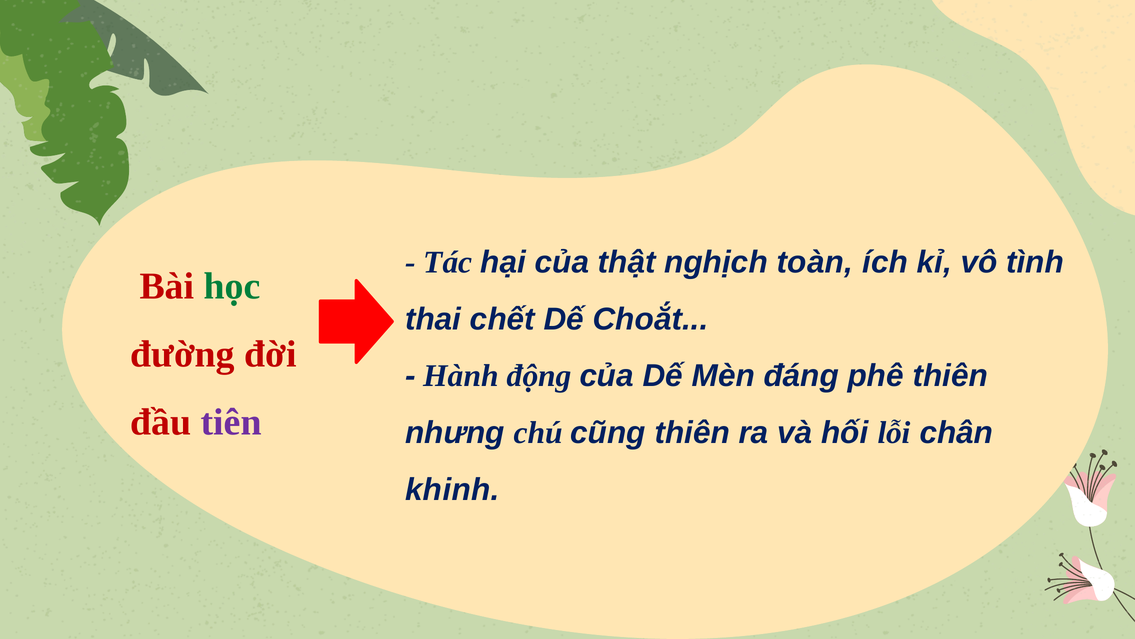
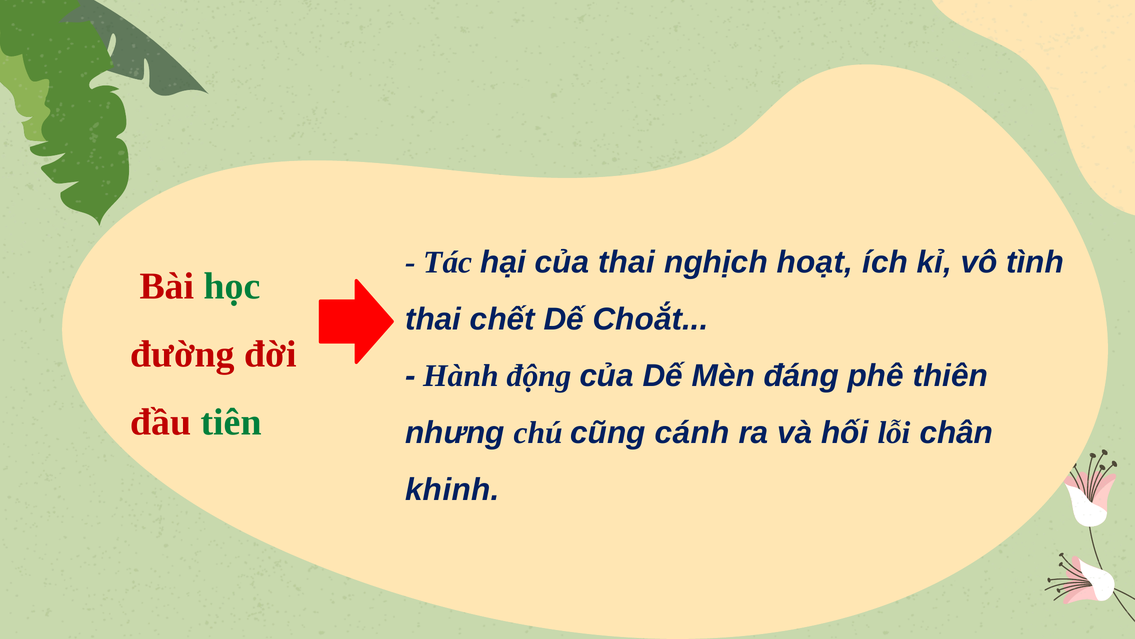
của thật: thật -> thai (627, 262)
toàn: toàn -> hoạt (815, 262)
tiên colour: purple -> green (231, 422)
cũng thiên: thiên -> cánh (692, 432)
